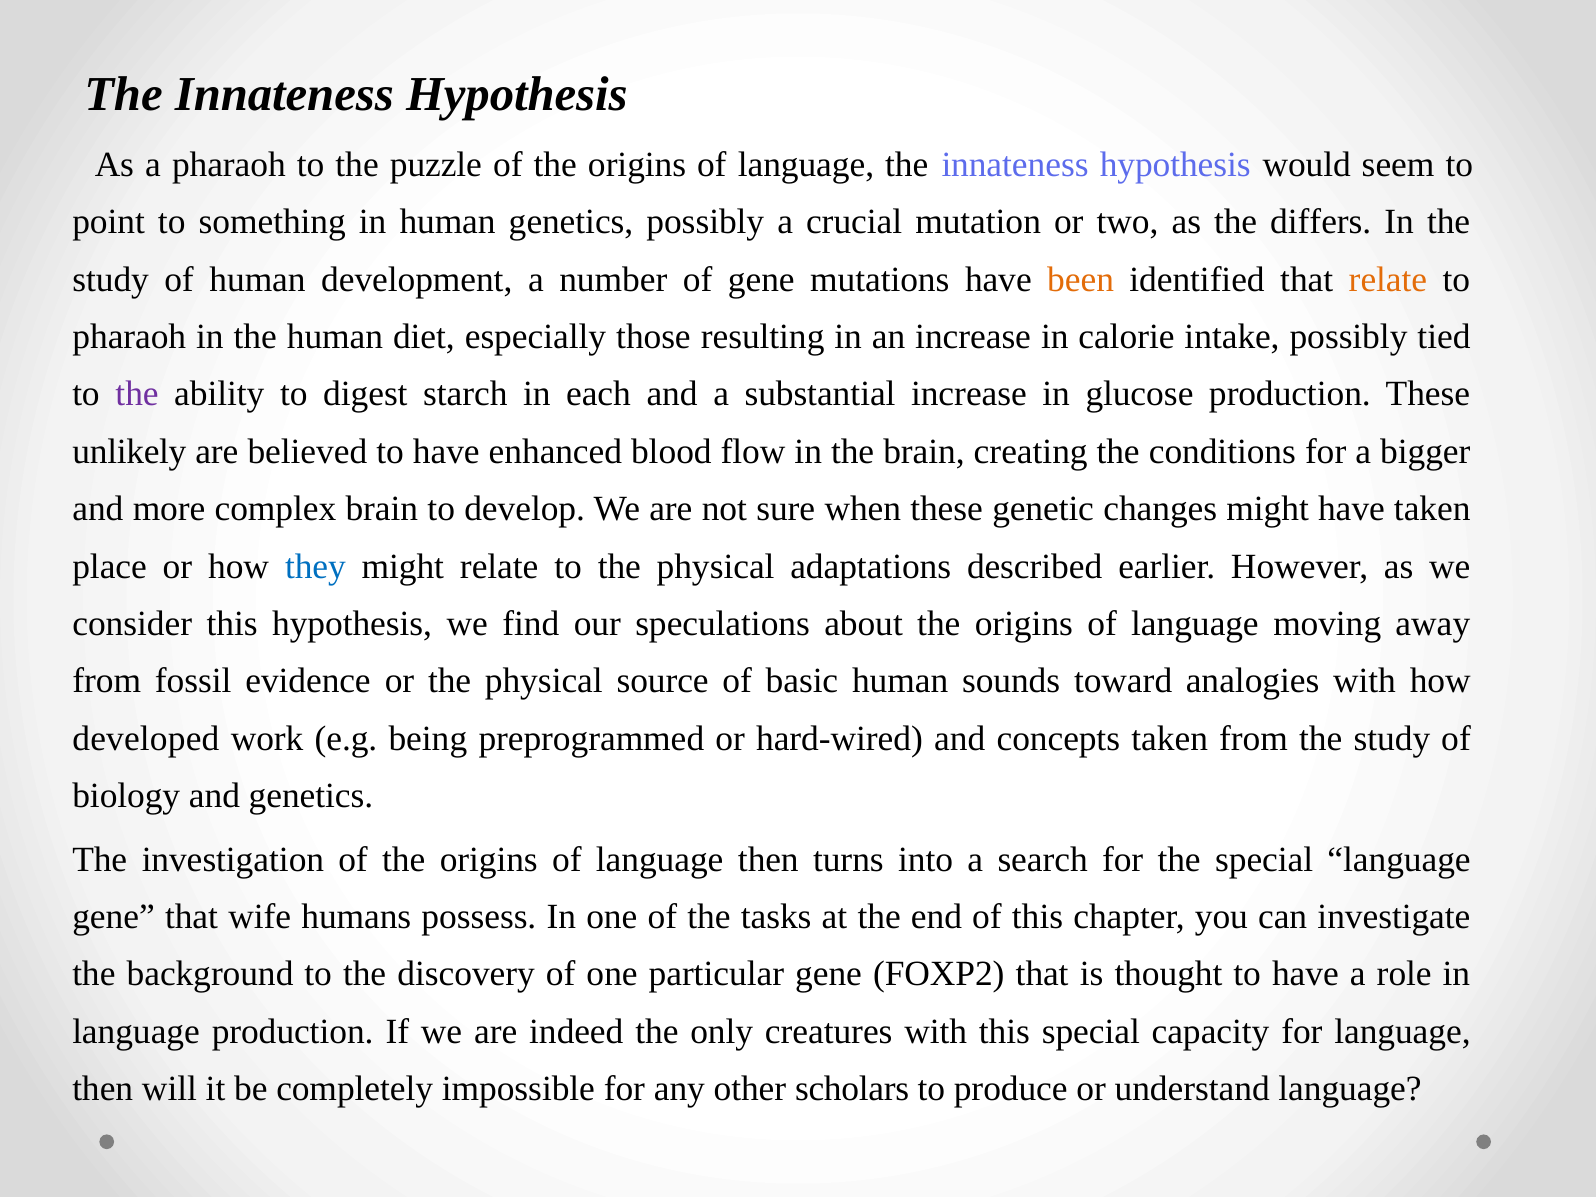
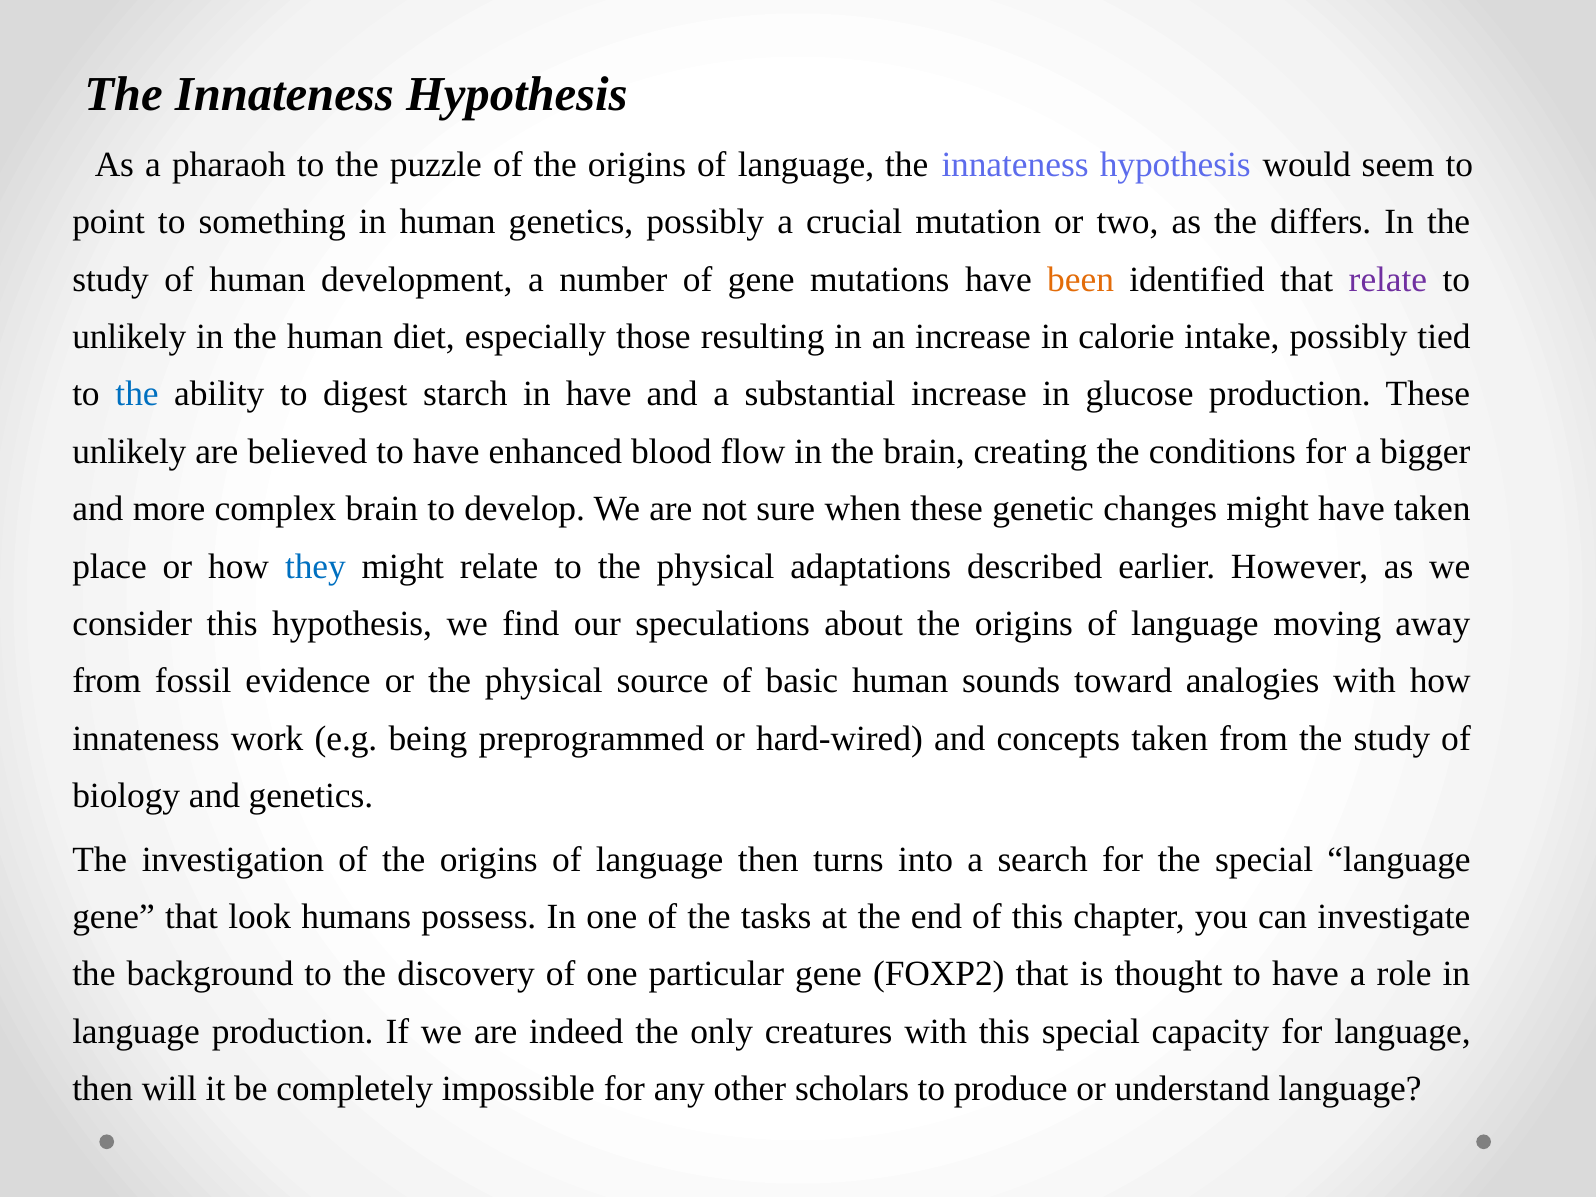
relate colour: orange -> purple (1388, 279)
pharaoh: pharaoh -> unlikely (129, 337)
the colour: purple -> blue (137, 394)
in each: each -> have (599, 394)
developed: developed -> innateness (146, 738)
wife: wife -> look (260, 917)
